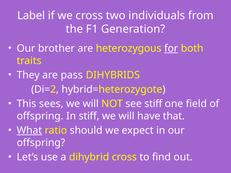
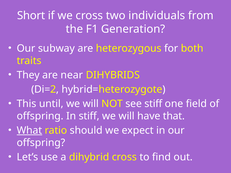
Label: Label -> Short (31, 16)
brother: brother -> subway (56, 48)
for underline: present -> none (171, 48)
pass: pass -> near (72, 75)
sees: sees -> until (51, 104)
